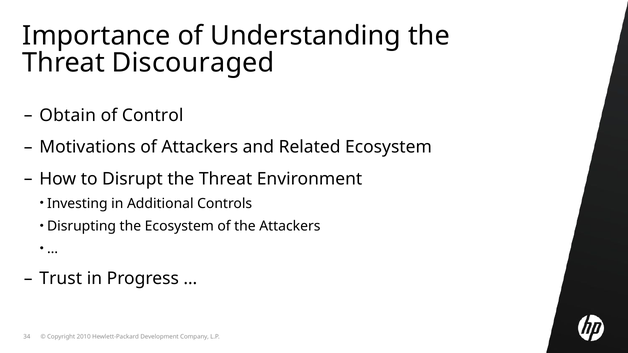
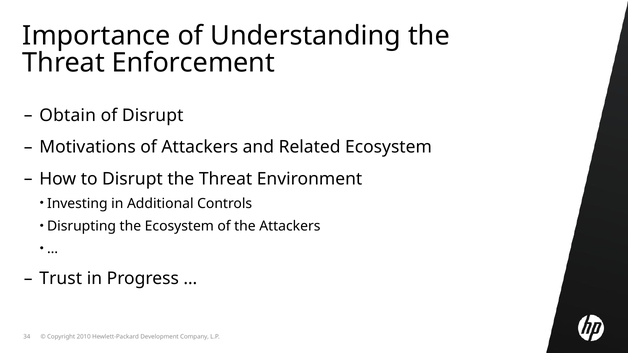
Discouraged: Discouraged -> Enforcement (193, 63)
of Control: Control -> Disrupt (153, 115)
